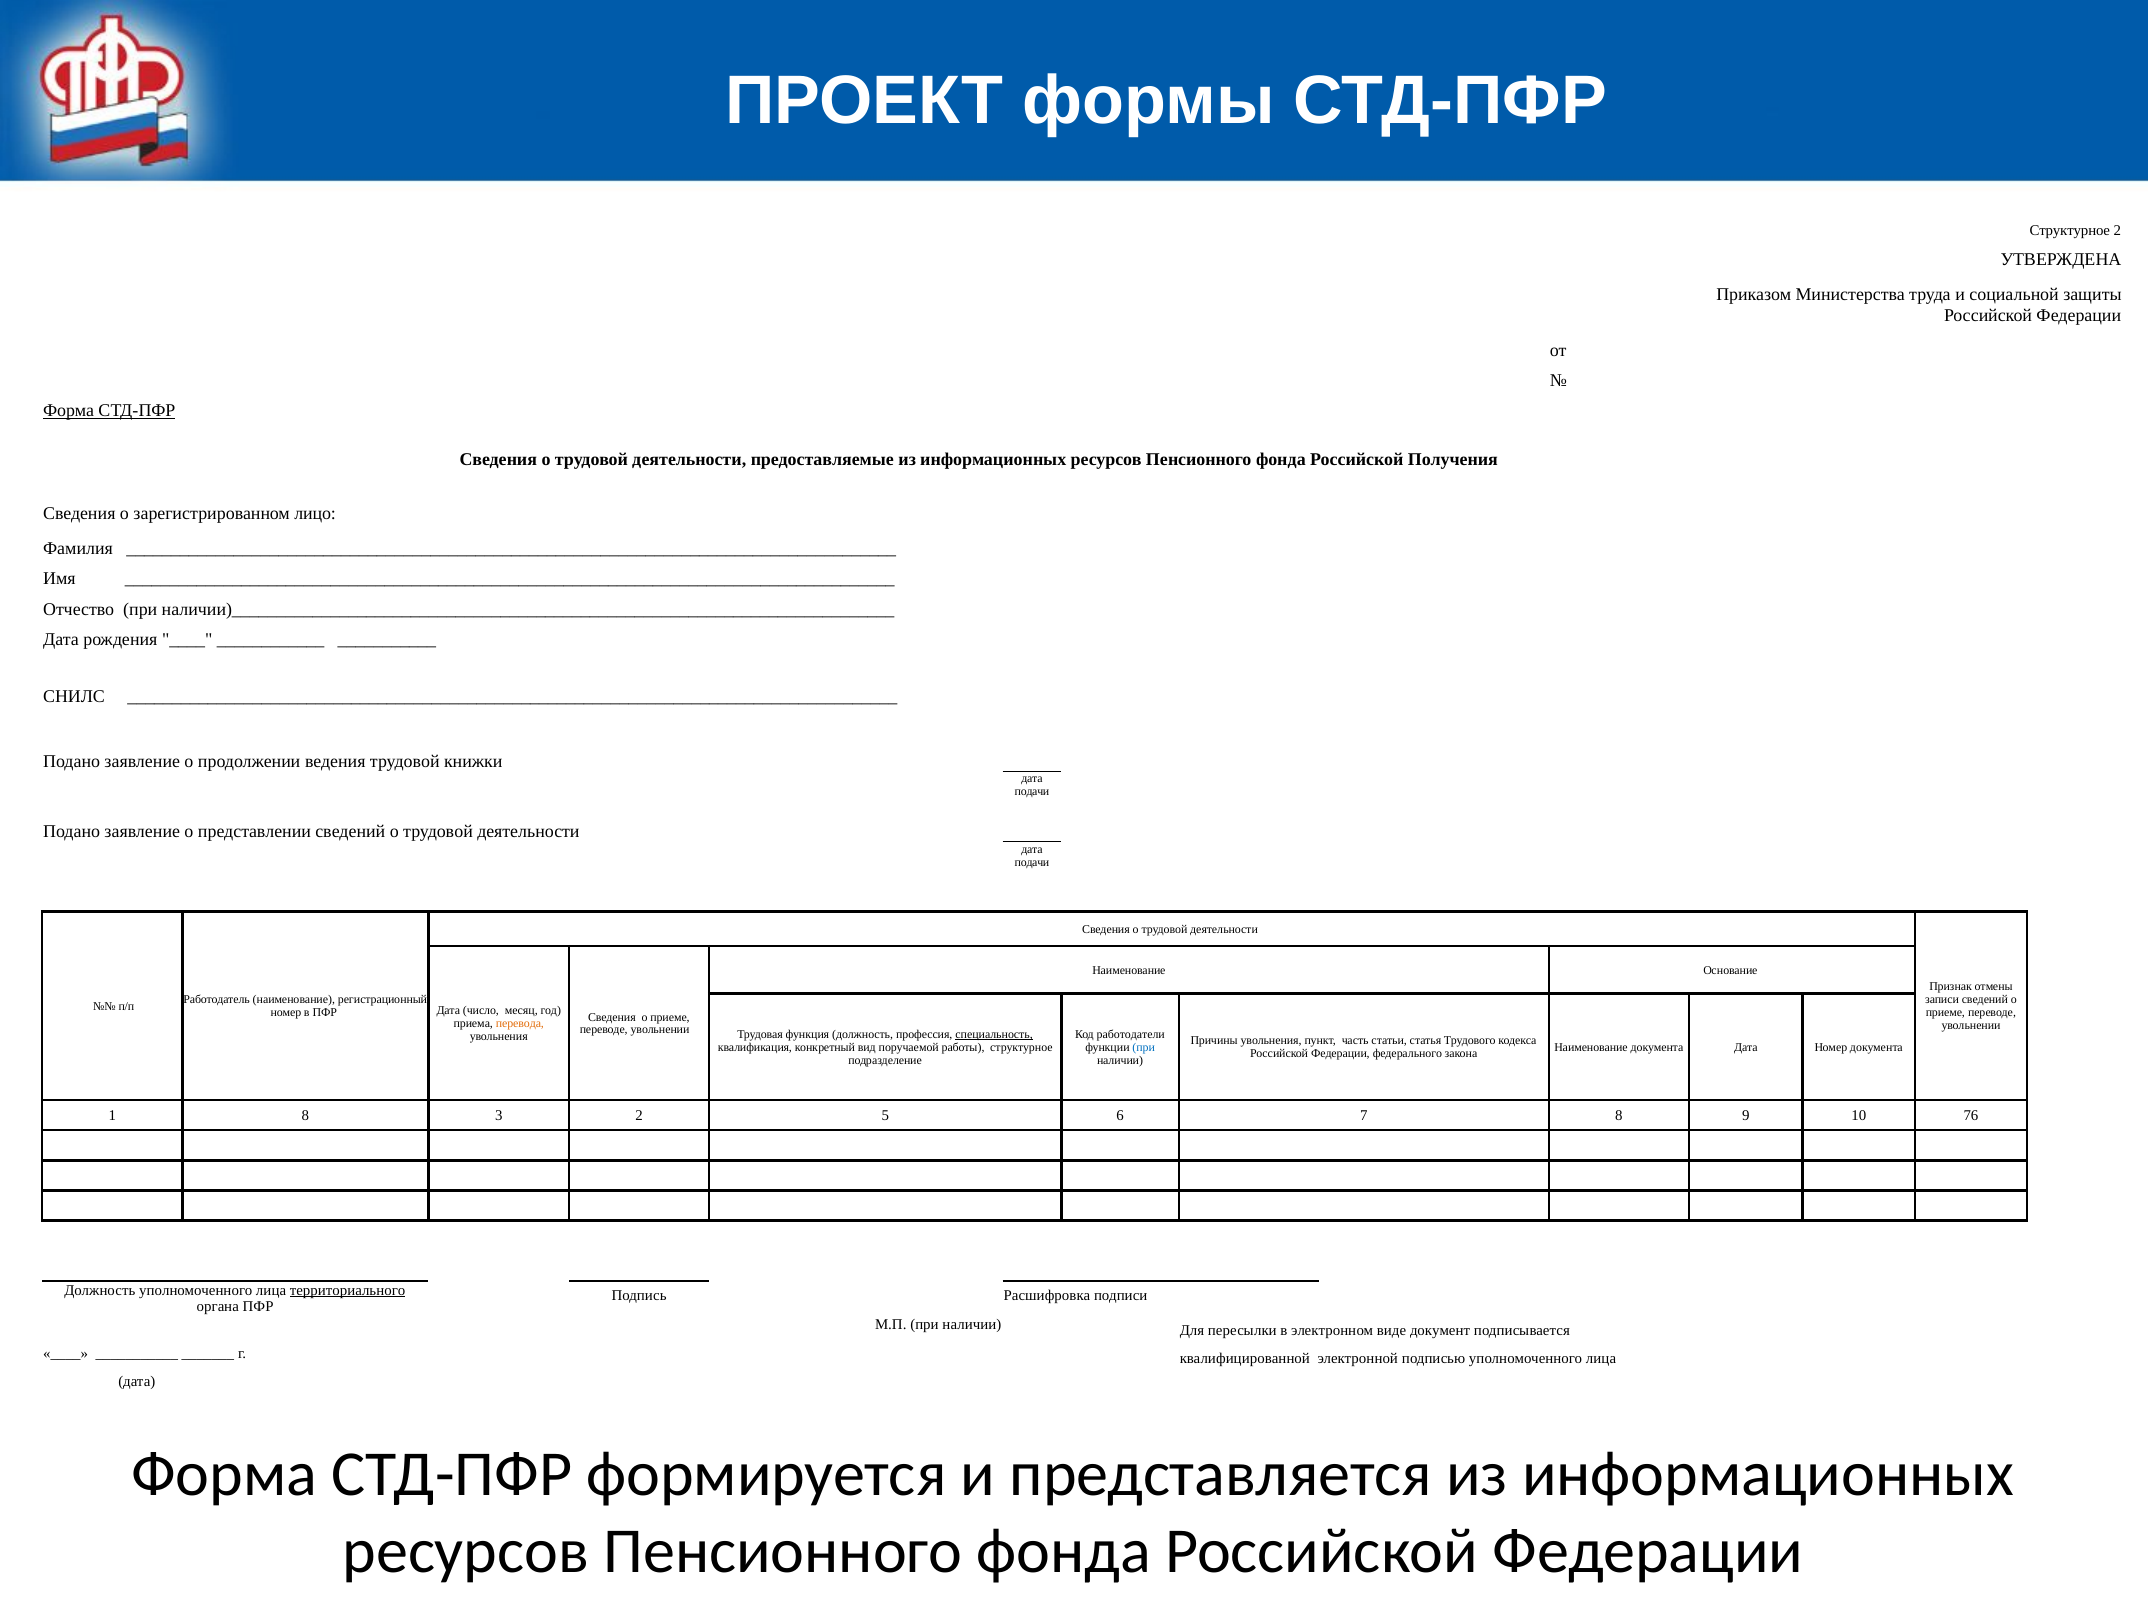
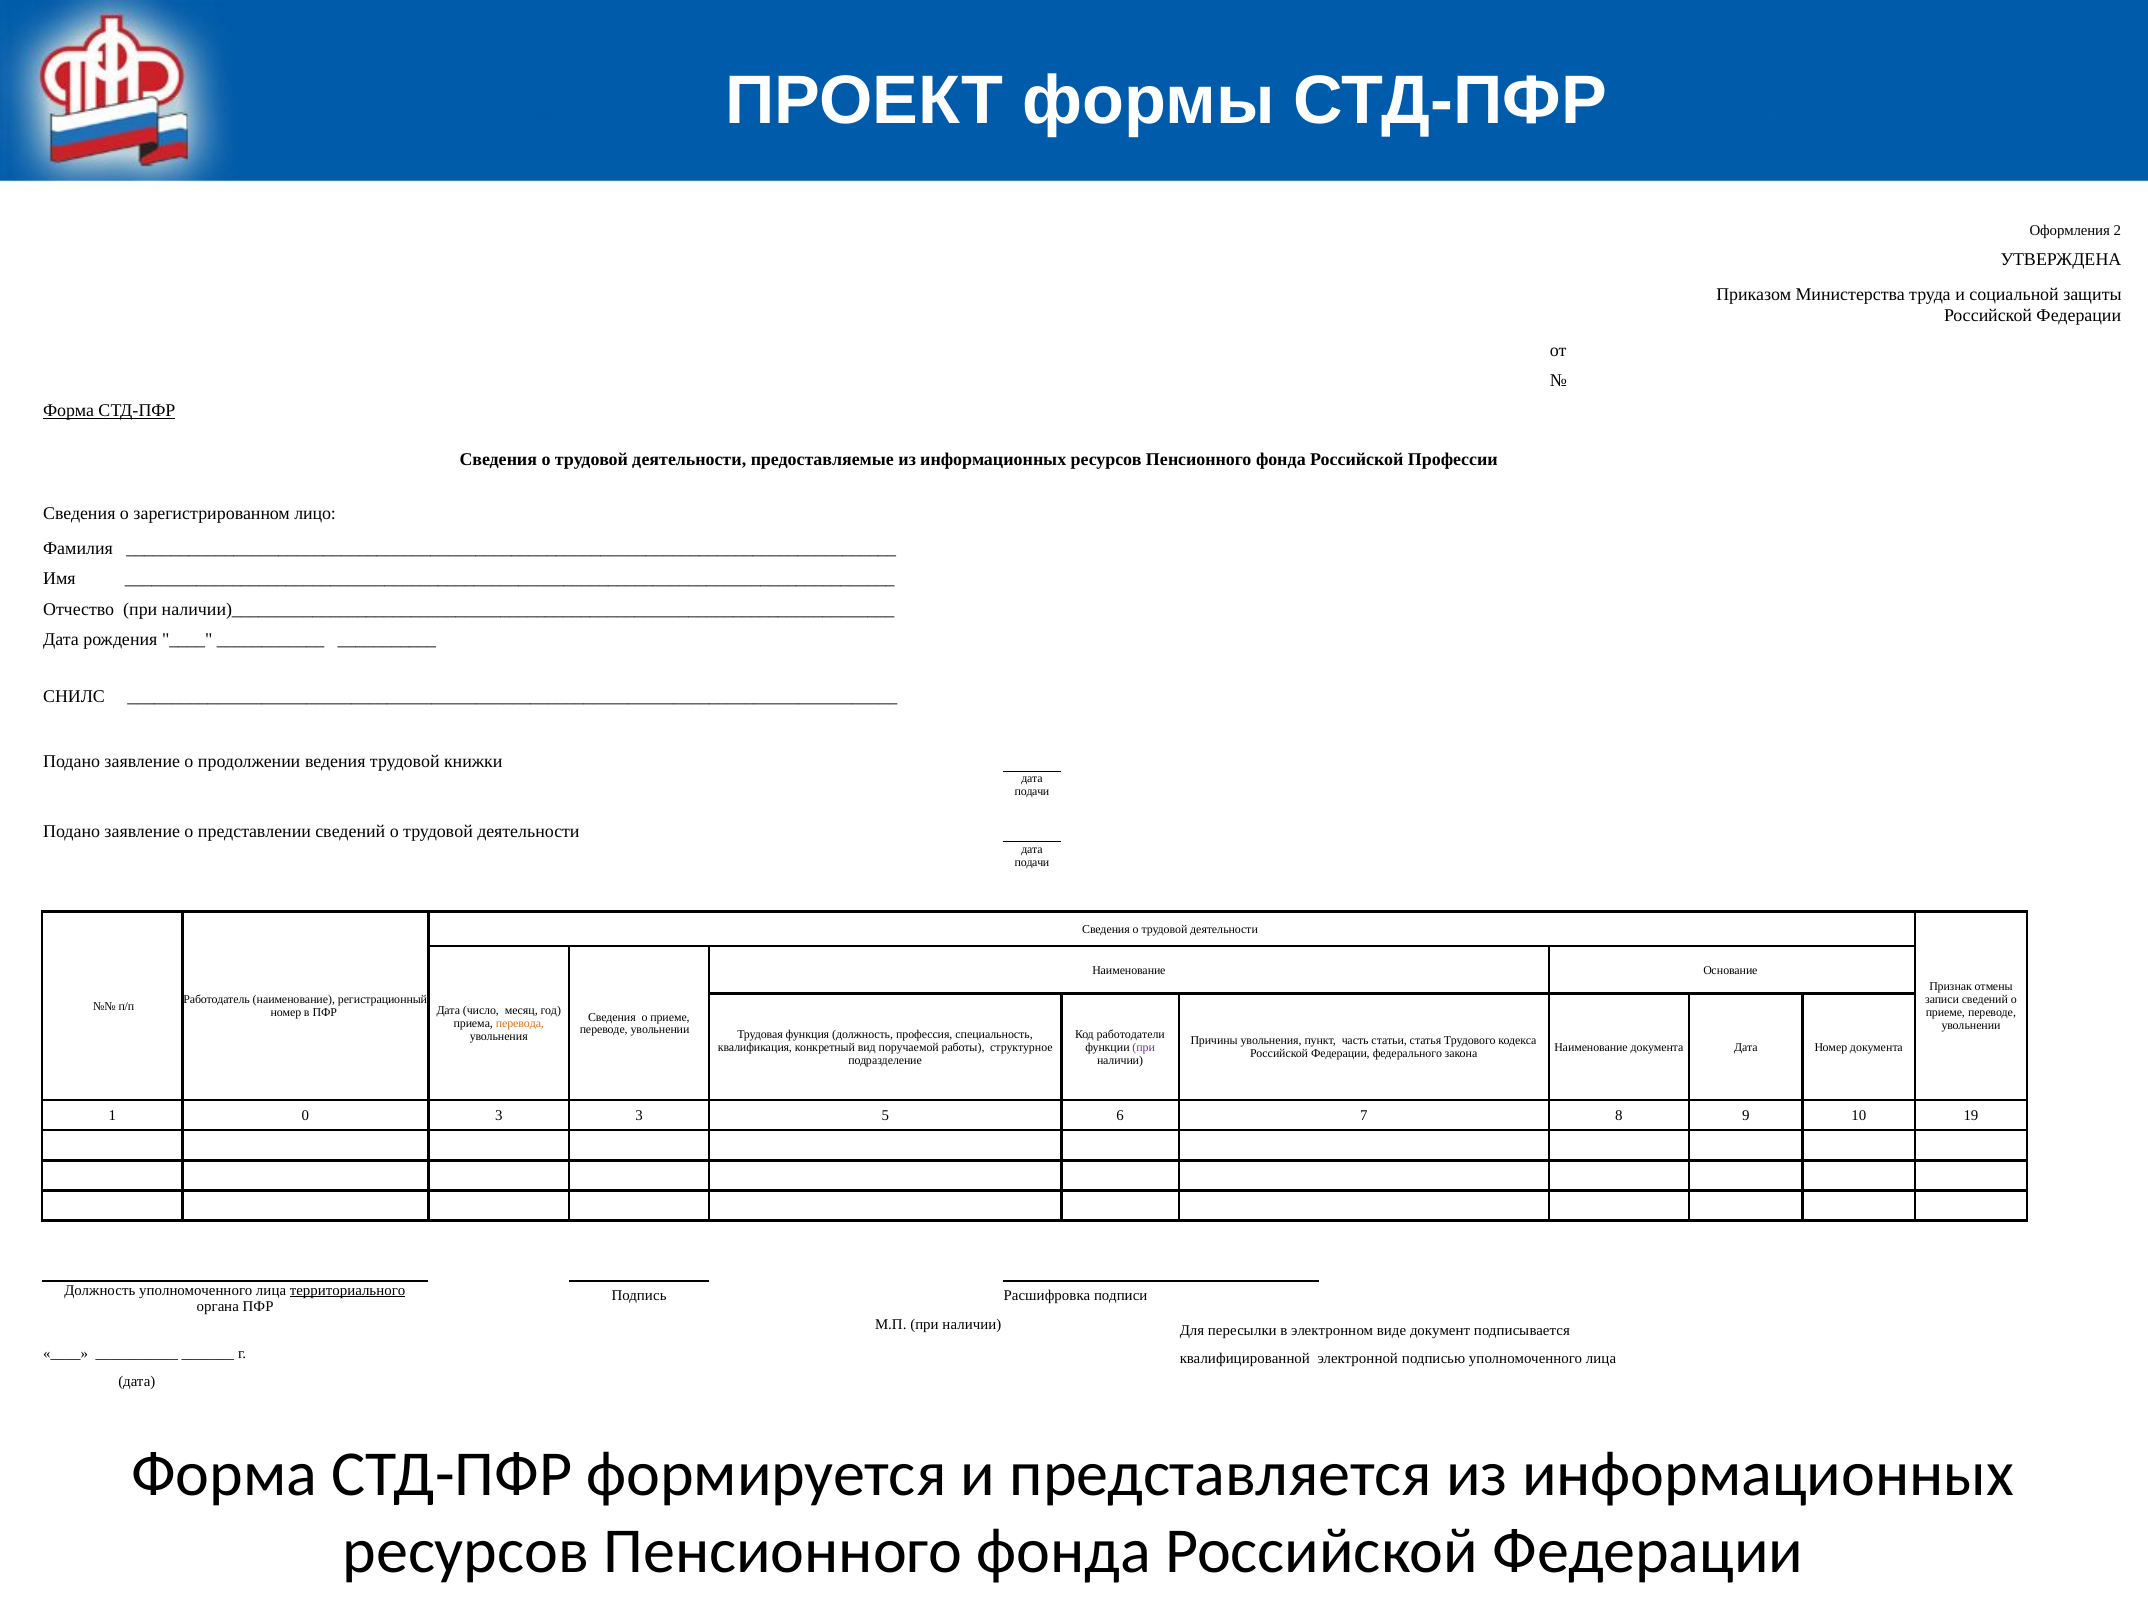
Структурное: Структурное -> Оформления (2070, 230)
Получения: Получения -> Профессии (1453, 460)
специальность underline: present -> none (994, 1034)
при colour: blue -> purple (1144, 1047)
1 8: 8 -> 0 (305, 1116)
3 2: 2 -> 3 (639, 1116)
76: 76 -> 19 (1971, 1116)
